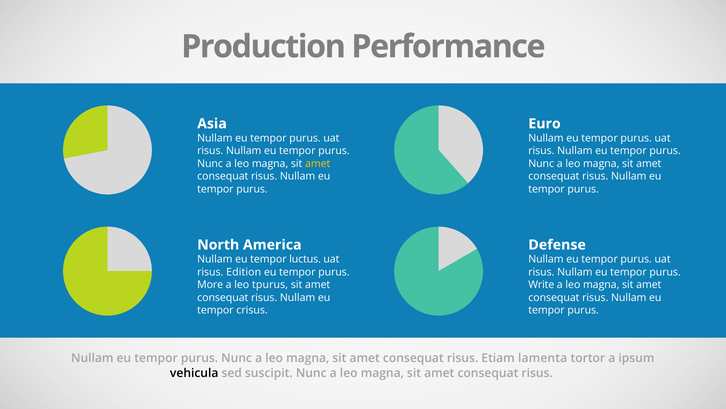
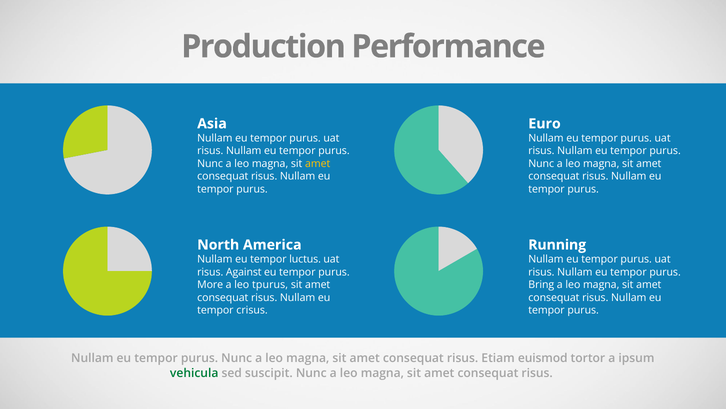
Defense: Defense -> Running (557, 244)
Edition: Edition -> Against (244, 272)
Write: Write -> Bring (541, 284)
lamenta: lamenta -> euismod (543, 358)
vehicula colour: black -> green (194, 372)
